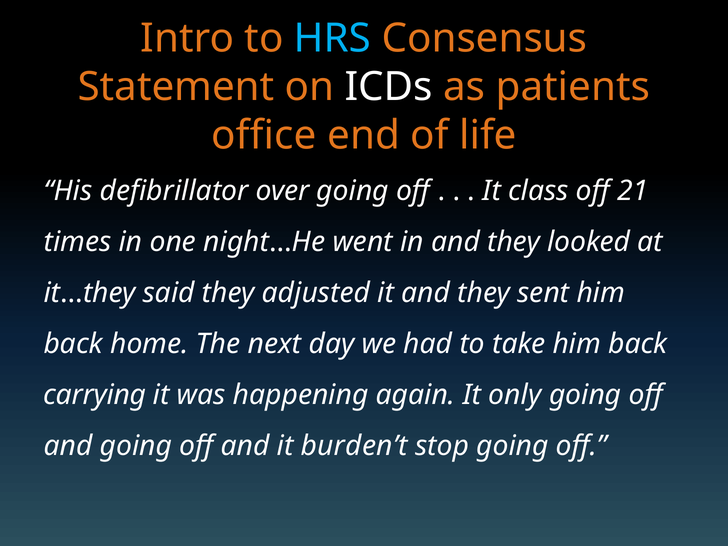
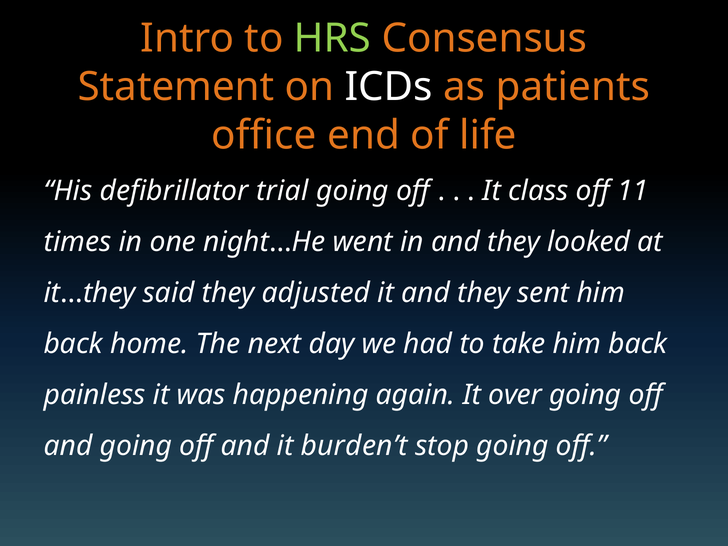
HRS colour: light blue -> light green (333, 38)
over: over -> trial (282, 191)
21: 21 -> 11 (633, 191)
carrying: carrying -> painless (95, 395)
only: only -> over (515, 395)
